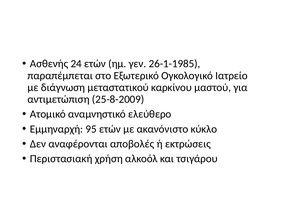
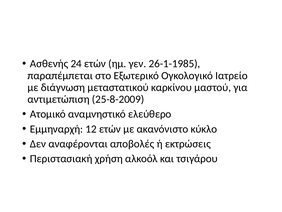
95: 95 -> 12 (91, 129)
